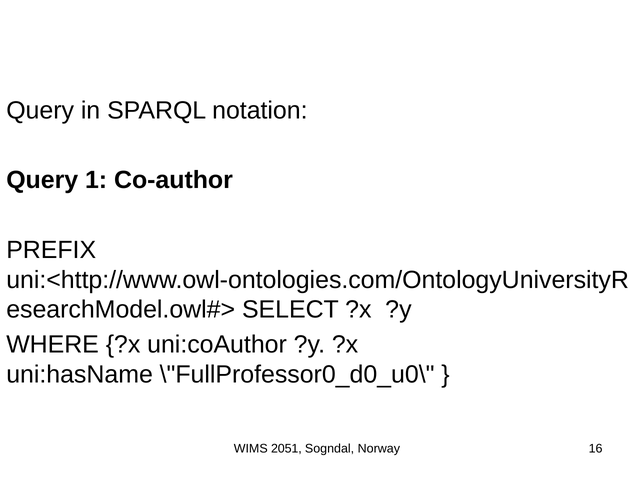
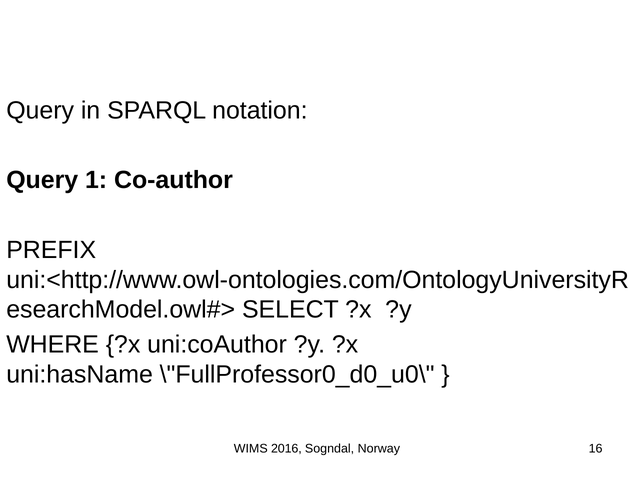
2051: 2051 -> 2016 (286, 449)
